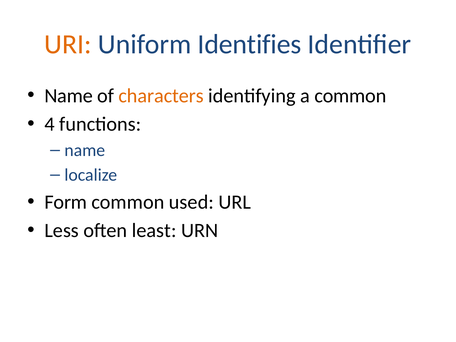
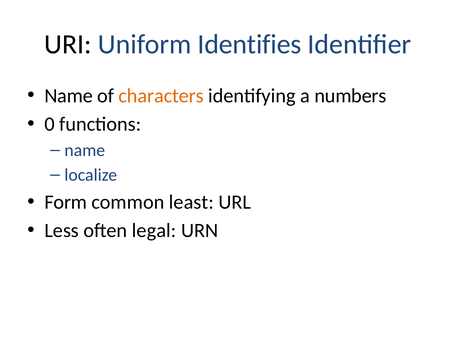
URI colour: orange -> black (68, 44)
a common: common -> numbers (350, 96)
4: 4 -> 0 (50, 124)
used: used -> least (191, 202)
least: least -> legal (154, 231)
